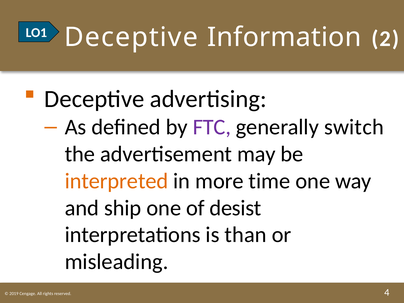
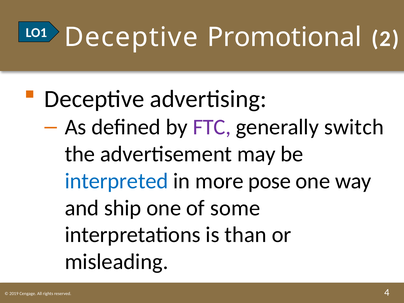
Information: Information -> Promotional (284, 37)
interpreted colour: orange -> blue (116, 181)
time: time -> pose (270, 181)
desist: desist -> some (235, 208)
